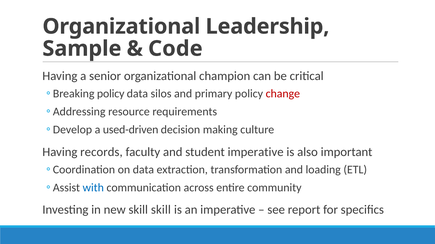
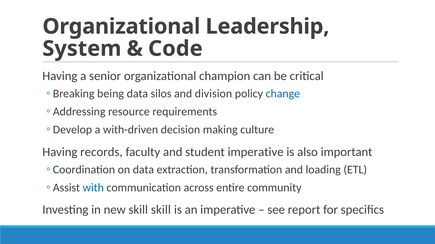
Sample: Sample -> System (82, 49)
policy: policy -> being (111, 94)
primary: primary -> division (213, 94)
change colour: red -> blue (283, 94)
used-driven: used-driven -> with-driven (131, 130)
